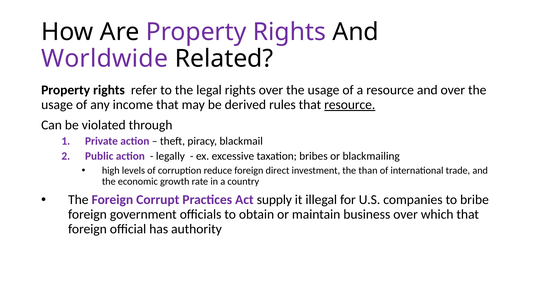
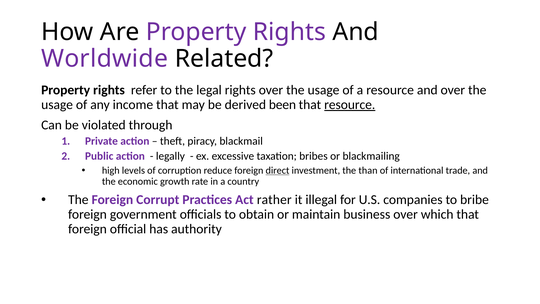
rules: rules -> been (282, 105)
direct underline: none -> present (278, 170)
supply: supply -> rather (274, 200)
